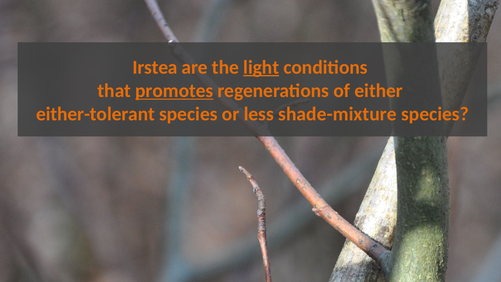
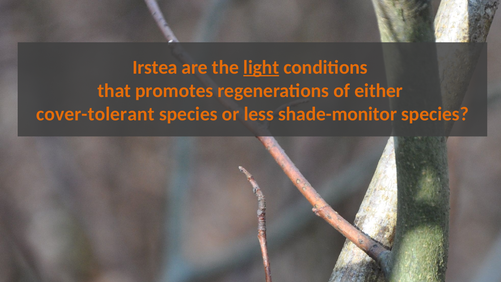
promotes underline: present -> none (174, 91)
either-tolerant: either-tolerant -> cover-tolerant (95, 114)
shade-mixture: shade-mixture -> shade-monitor (338, 114)
